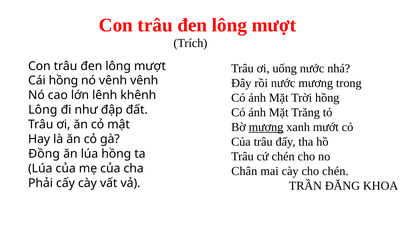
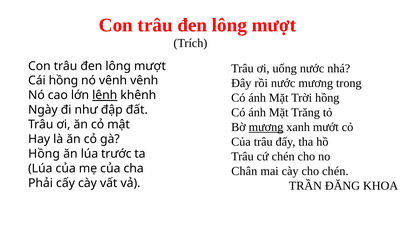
lênh underline: none -> present (105, 95)
Lông: Lông -> Ngày (43, 110)
Đồng: Đồng -> Hồng (44, 153)
lúa hồng: hồng -> trước (116, 153)
